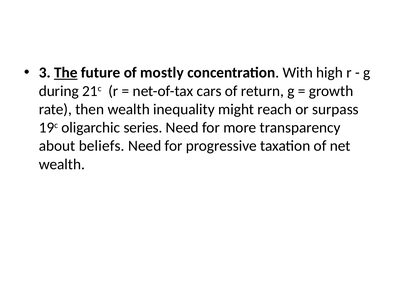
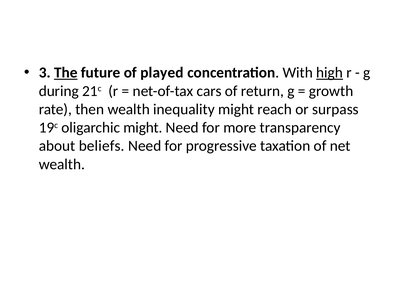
mostly: mostly -> played (162, 73)
high underline: none -> present (330, 73)
oligarchic series: series -> might (143, 128)
